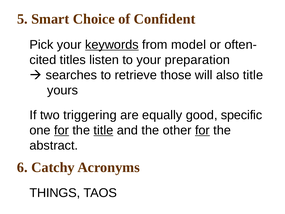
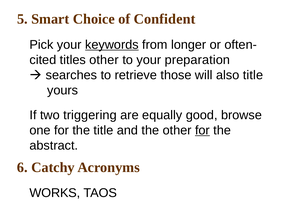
model: model -> longer (189, 45)
titles listen: listen -> other (104, 60)
specific: specific -> browse (241, 115)
for underline: present -> none (62, 130)
title underline: present -> none (103, 130)
THINGS: THINGS -> WORKS (55, 193)
